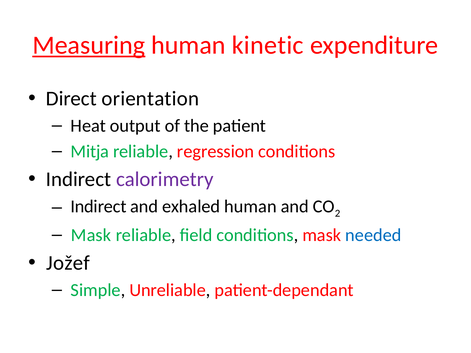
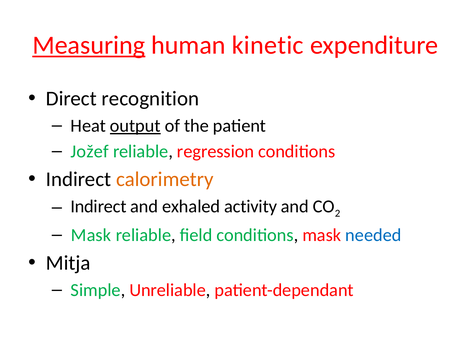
orientation: orientation -> recognition (150, 99)
output underline: none -> present (135, 126)
Mitja: Mitja -> Jožef (90, 152)
calorimetry colour: purple -> orange (165, 179)
exhaled human: human -> activity (251, 206)
Jožef: Jožef -> Mitja (68, 263)
